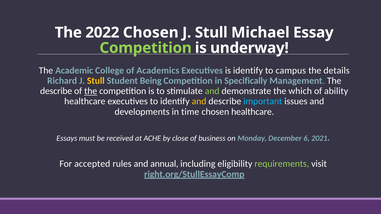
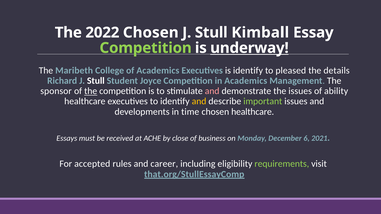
Michael: Michael -> Kimball (260, 33)
underway underline: none -> present (249, 48)
Academic: Academic -> Maribeth (74, 71)
campus: campus -> pleased (291, 71)
Stull colour: yellow -> white (96, 81)
Being: Being -> Joyce (151, 81)
in Specifically: Specifically -> Academics (246, 81)
describe: describe -> sponsor (56, 91)
and colour: light green -> pink (212, 91)
the which: which -> issues (300, 91)
important colour: light blue -> light green (263, 101)
annual: annual -> career (164, 164)
right.org/StullEssayComp: right.org/StullEssayComp -> that.org/StullEssayComp (194, 174)
